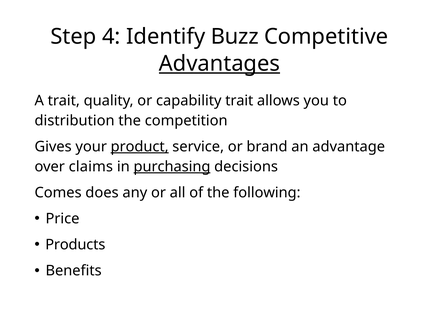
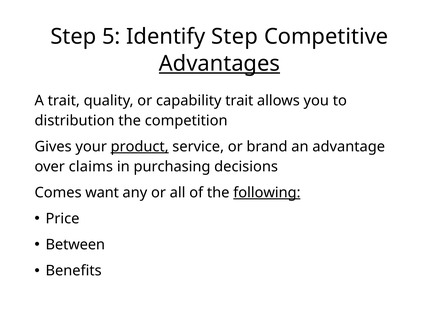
4: 4 -> 5 (111, 37)
Identify Buzz: Buzz -> Step (235, 37)
purchasing underline: present -> none (172, 167)
does: does -> want (102, 193)
following underline: none -> present (267, 193)
Products: Products -> Between (75, 245)
